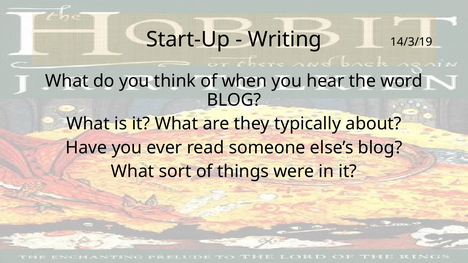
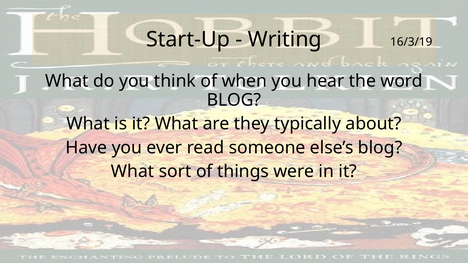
14/3/19: 14/3/19 -> 16/3/19 (411, 42)
